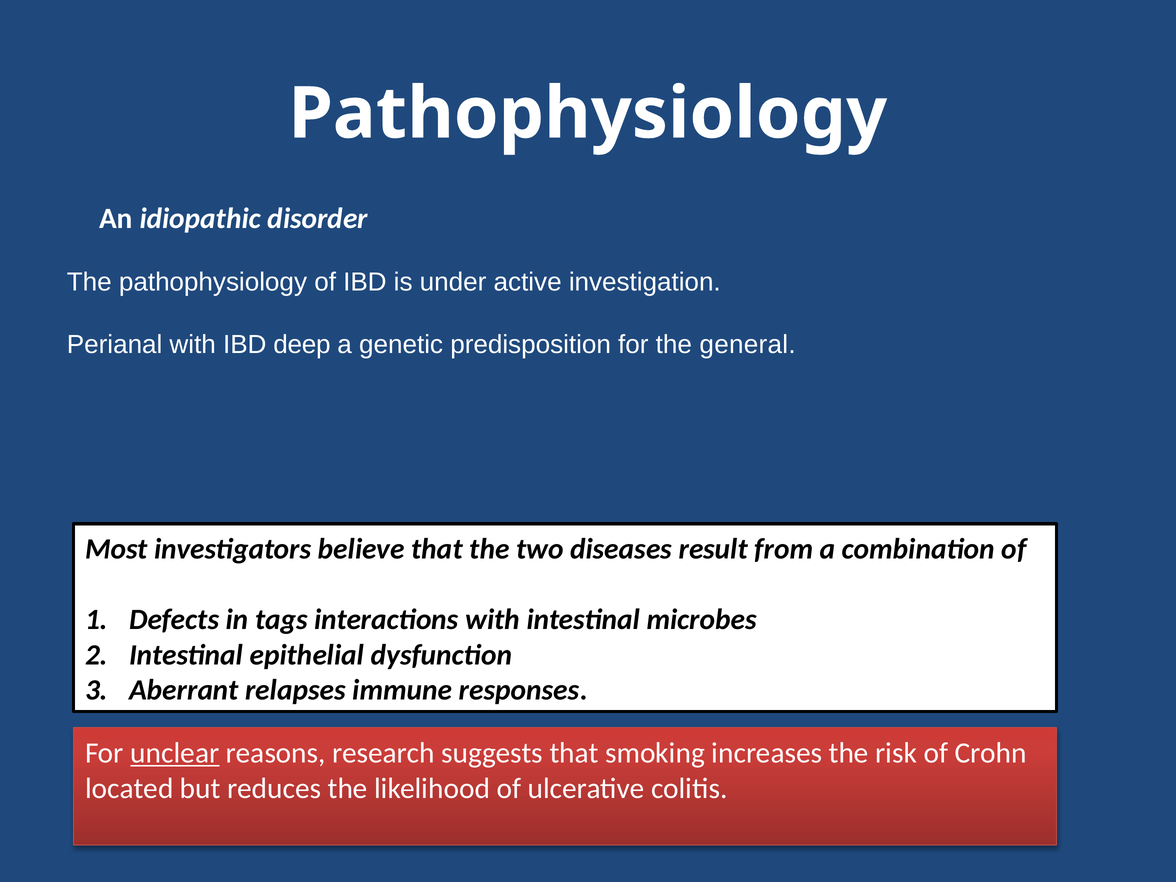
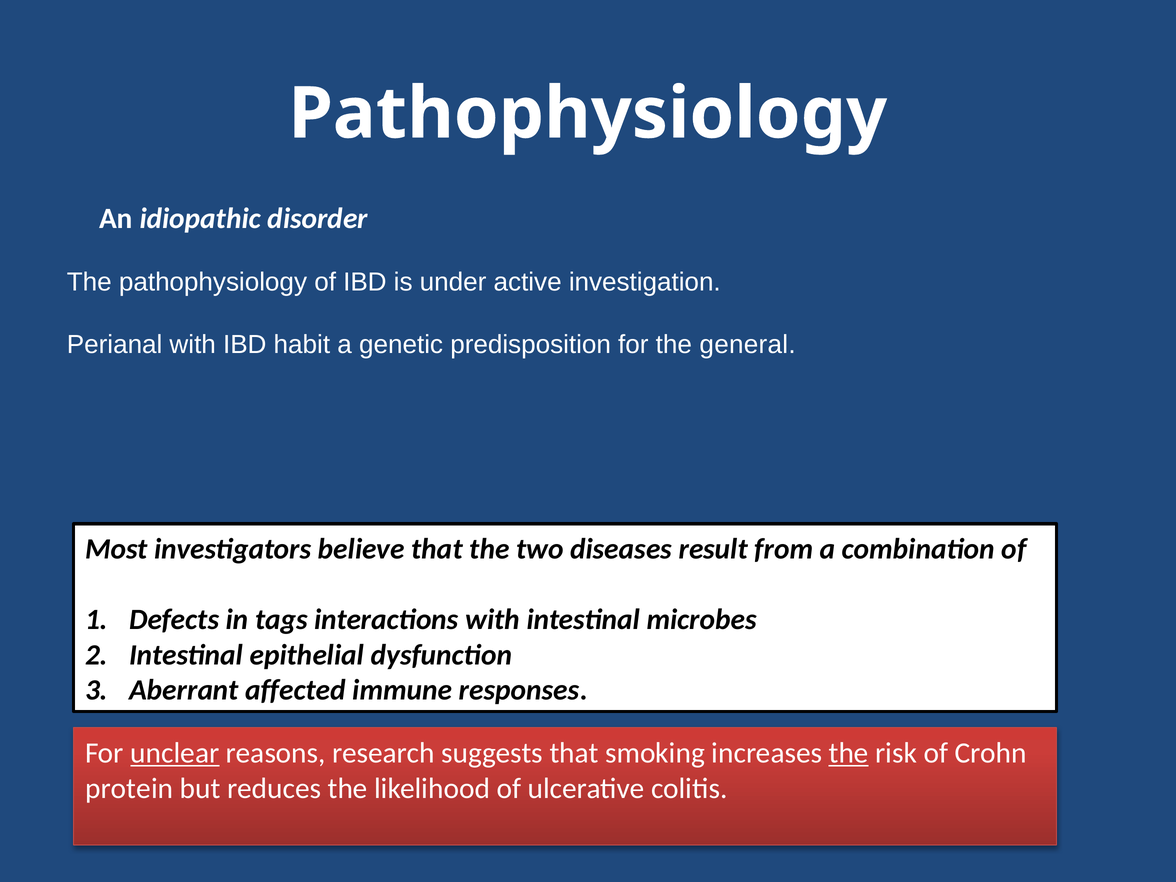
deep: deep -> habit (302, 345)
relapses: relapses -> affected (295, 690)
the underline: none -> present (849, 753)
located: located -> protein (129, 788)
